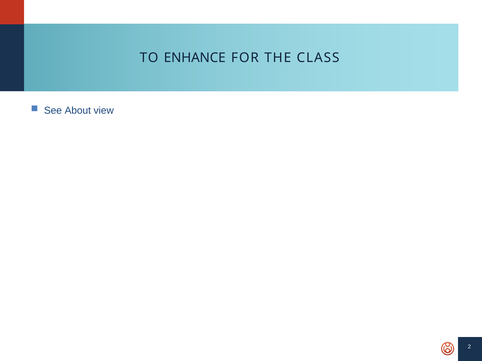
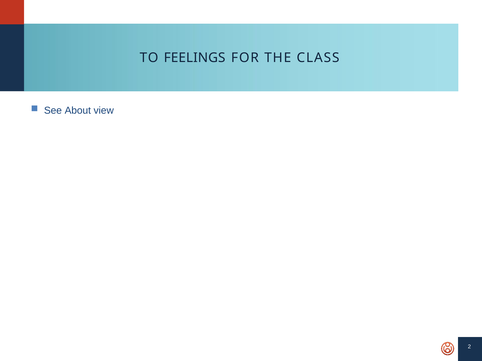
ENHANCE: ENHANCE -> FEELINGS (195, 58)
